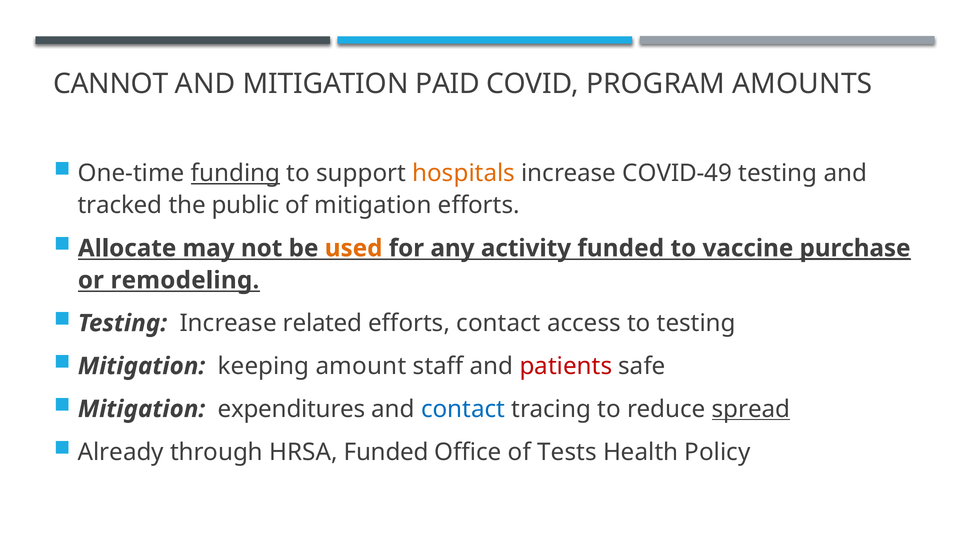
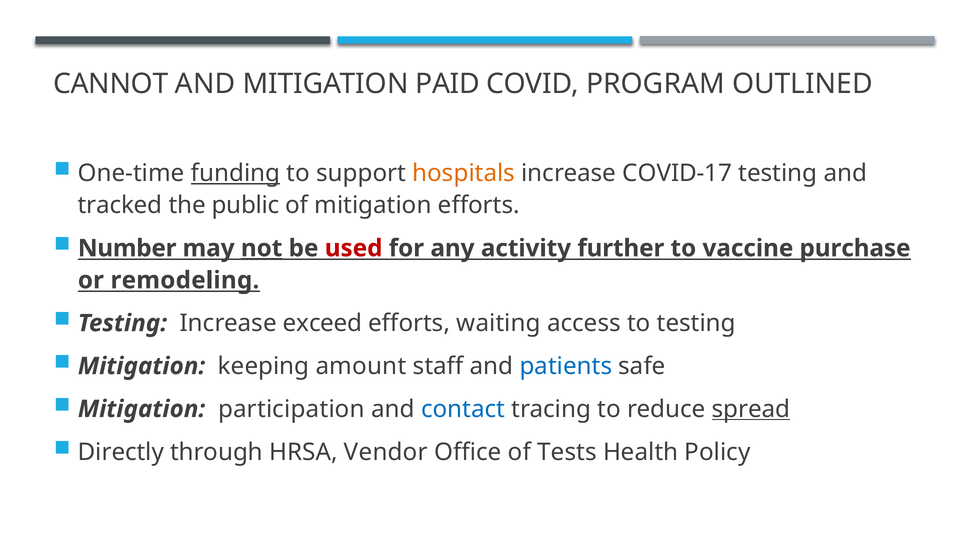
AMOUNTS: AMOUNTS -> OUTLINED (802, 84)
COVID-49: COVID-49 -> COVID-17 (677, 173)
Allocate: Allocate -> Number (127, 248)
not underline: none -> present (262, 248)
used colour: orange -> red (354, 248)
activity funded: funded -> further (621, 248)
purchase underline: present -> none (855, 248)
related: related -> exceed (323, 323)
efforts contact: contact -> waiting (499, 323)
patients colour: red -> blue (566, 366)
expenditures: expenditures -> participation (291, 409)
Already: Already -> Directly (121, 452)
HRSA Funded: Funded -> Vendor (386, 452)
